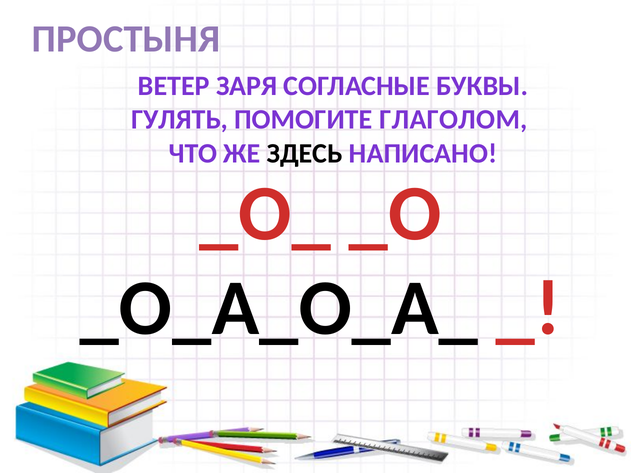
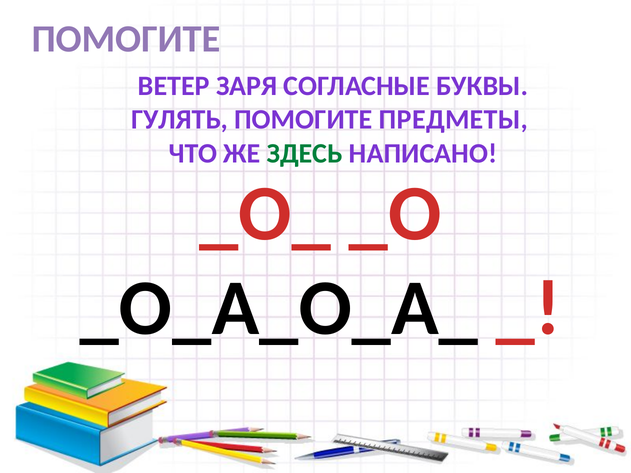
ПРОСТЫНЯ: ПРОСТЫНЯ -> ПОМОГИТЕ (126, 39)
ГЛАГОЛОМ: ГЛАГОЛОМ -> ПРЕДМЕТЫ (453, 120)
ЗДЕСЬ colour: black -> green (305, 153)
